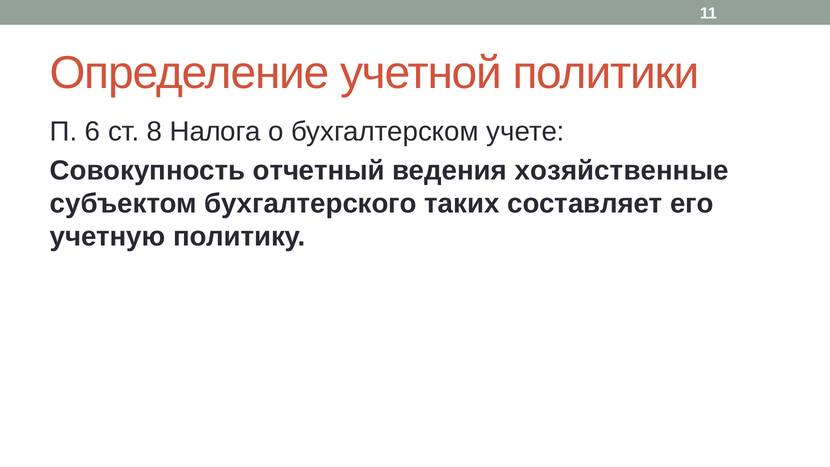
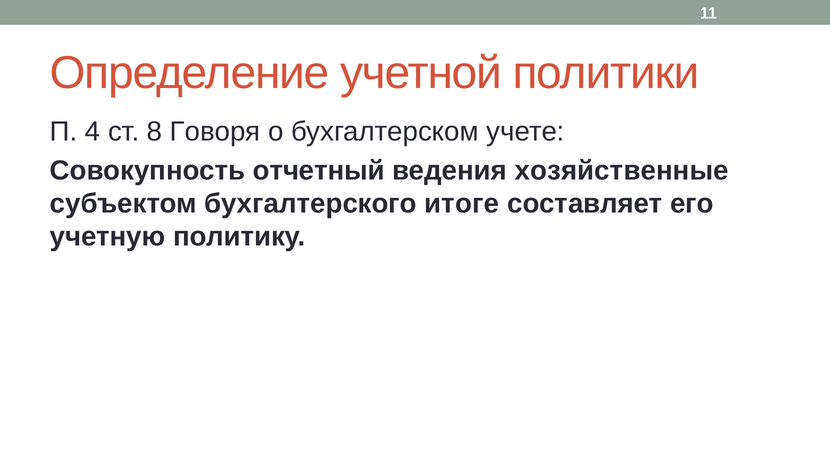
6: 6 -> 4 (93, 132)
Налога: Налога -> Говоря (215, 132)
таких: таких -> итоге (462, 204)
